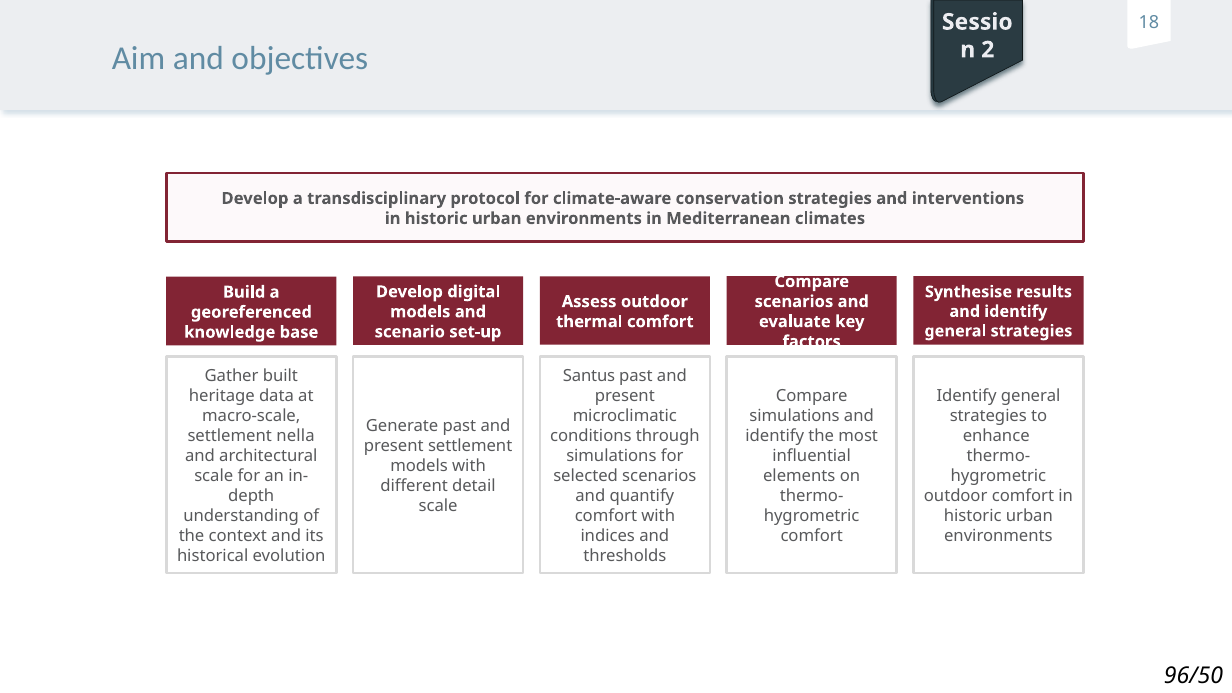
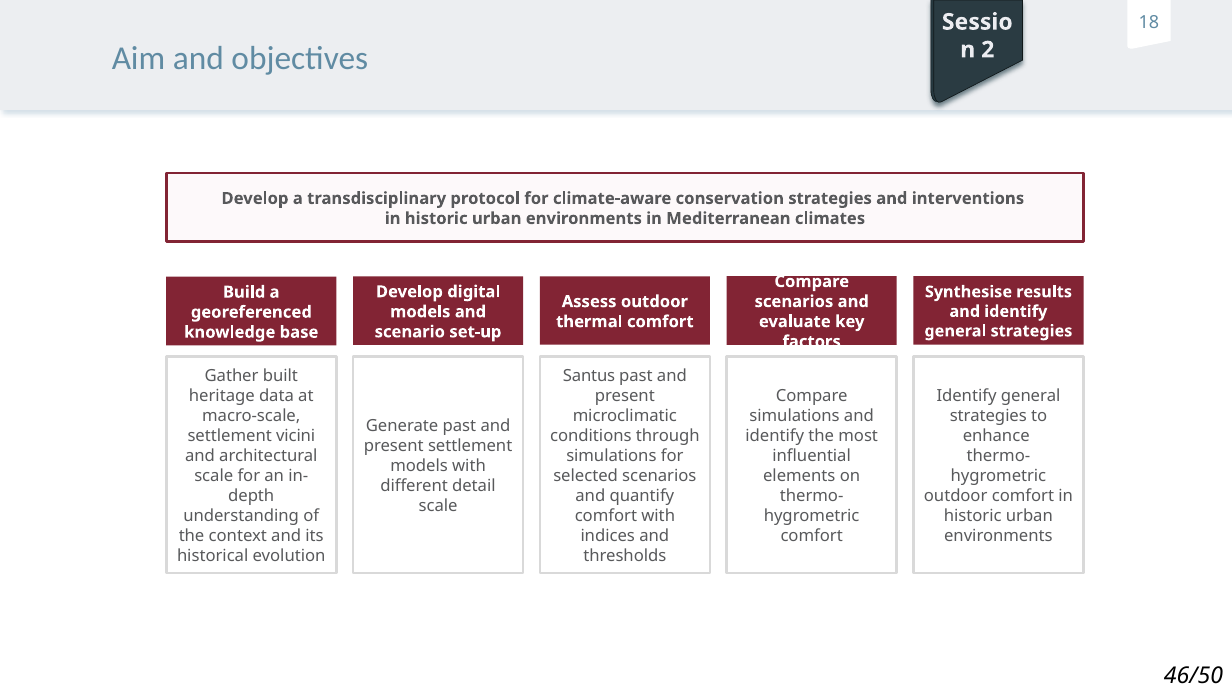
nella: nella -> vicini (296, 436)
96/50: 96/50 -> 46/50 (1193, 676)
